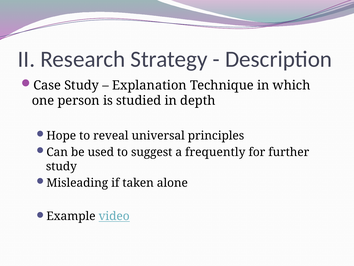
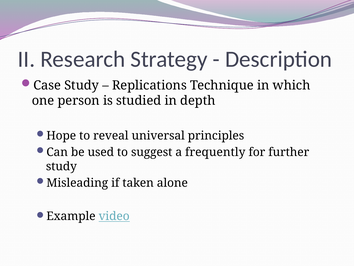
Explanation: Explanation -> Replications (149, 85)
